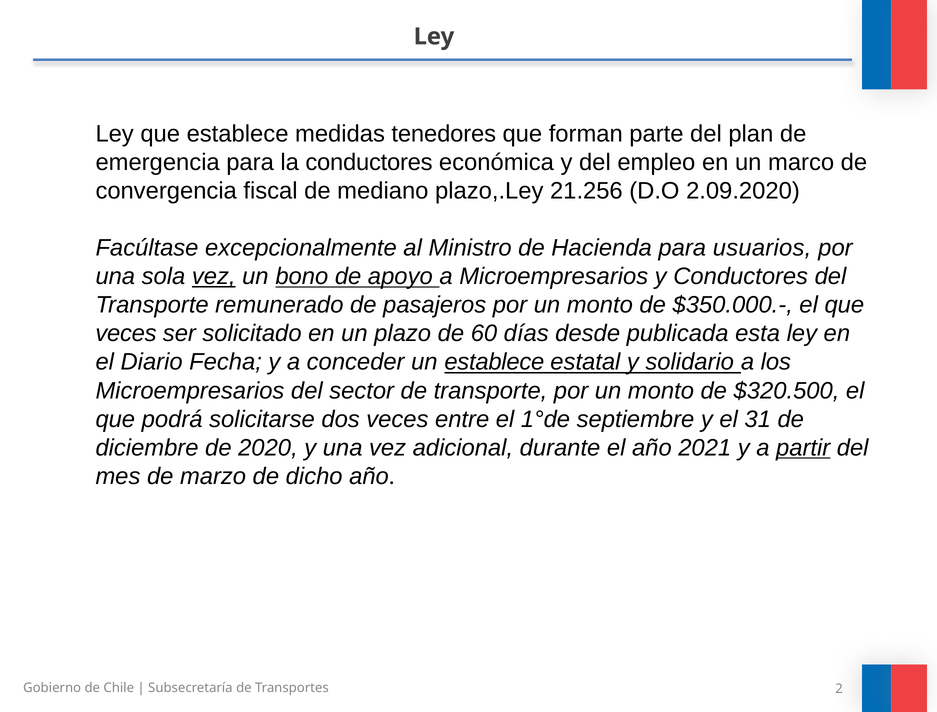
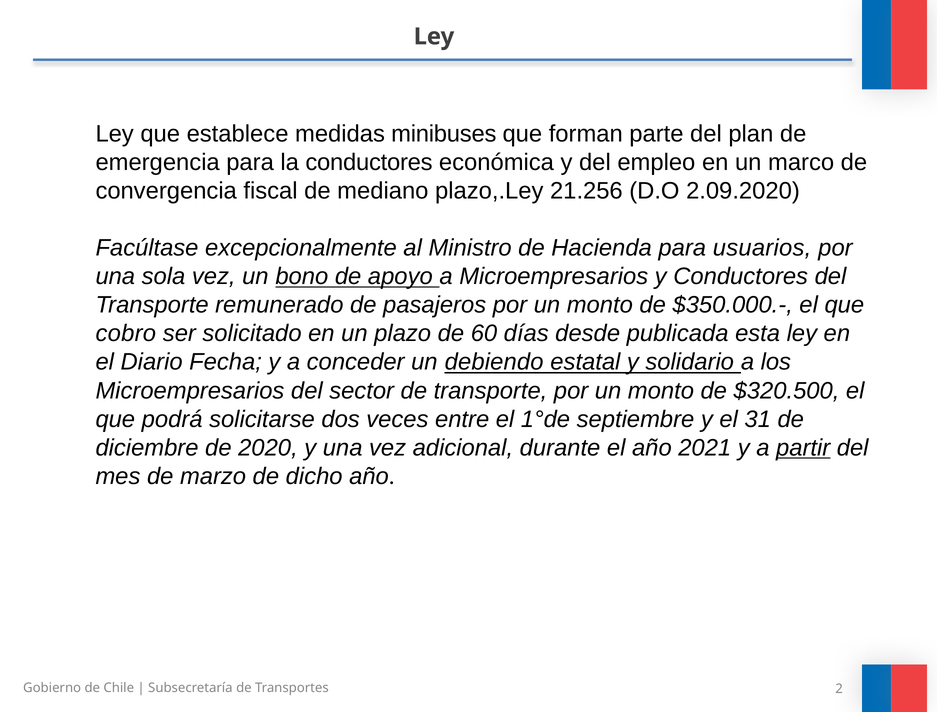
tenedores: tenedores -> minibuses (444, 134)
vez underline: present -> none (214, 276)
veces: veces -> cobro (126, 334)
un establece: establece -> debiendo (494, 362)
